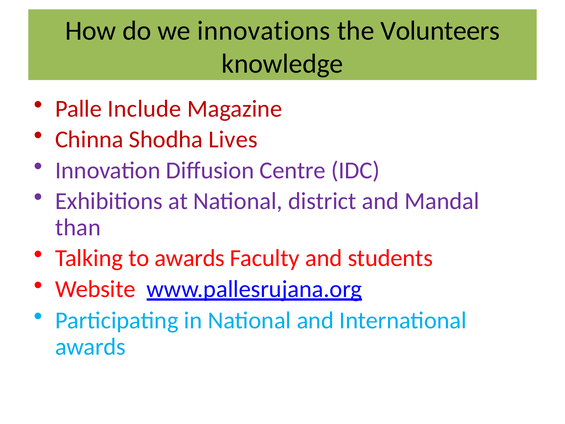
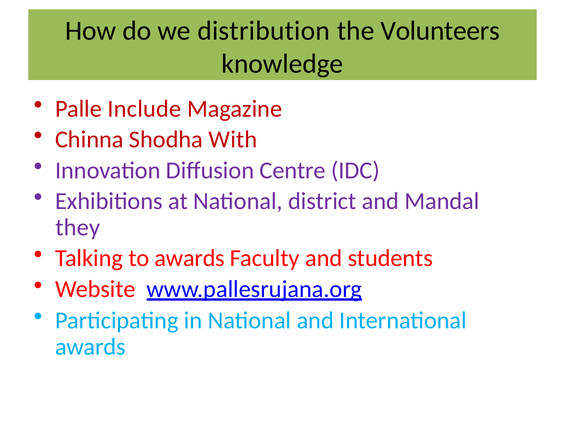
innovations: innovations -> distribution (264, 31)
Lives: Lives -> With (233, 139)
than: than -> they (78, 227)
